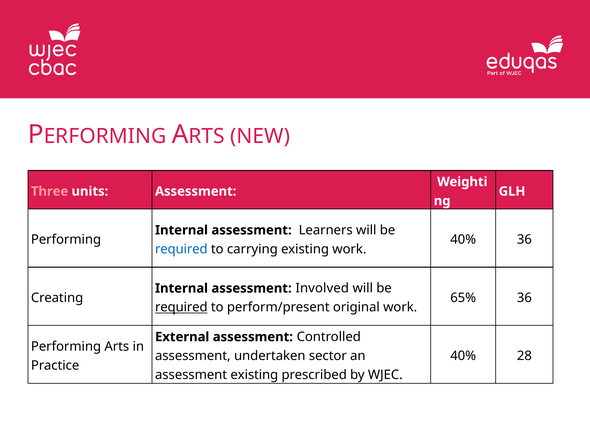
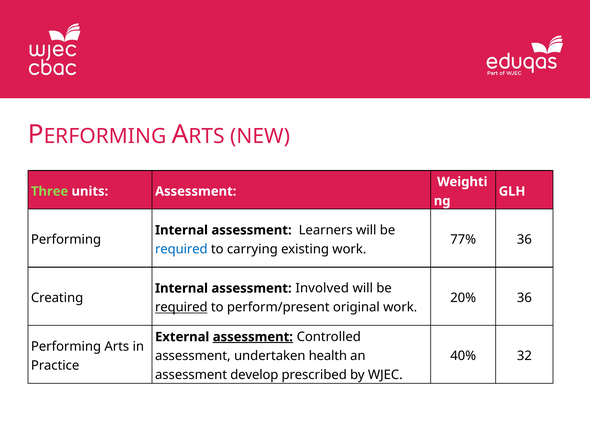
Three colour: pink -> light green (50, 191)
40%: 40% -> 77% (463, 239)
65%: 65% -> 20% (463, 297)
assessment underline: none -> present (253, 337)
sector: sector -> health (328, 356)
28: 28 -> 32 (524, 356)
assessment existing: existing -> develop (254, 375)
